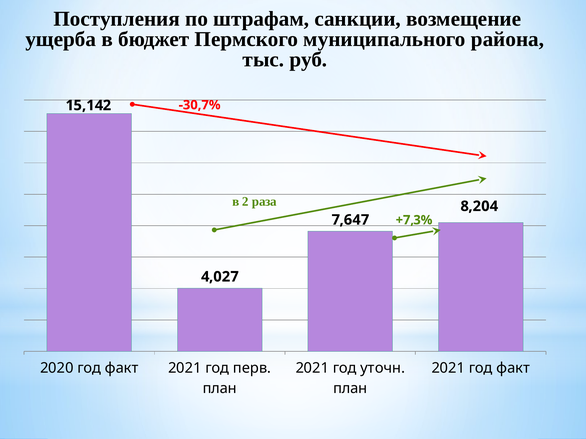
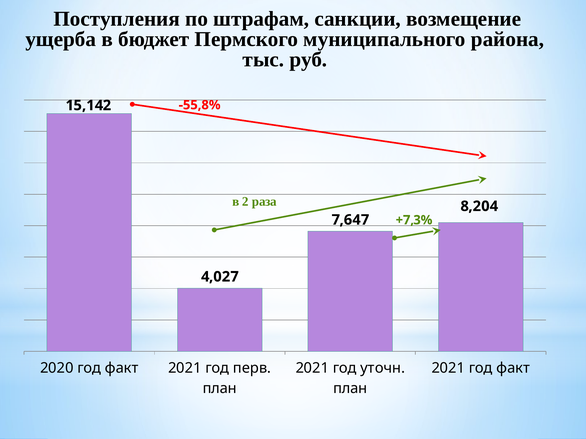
-30,7%: -30,7% -> -55,8% (200, 105)
